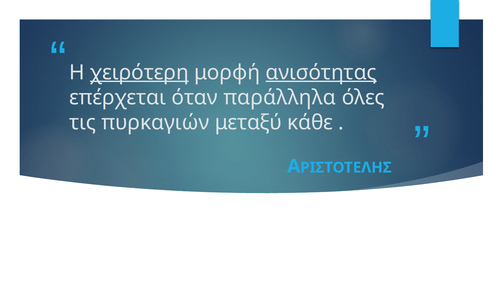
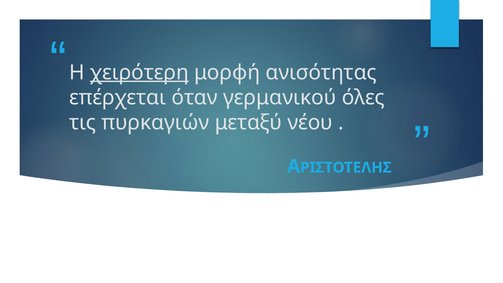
ανισότητας underline: present -> none (321, 72)
παράλληλα: παράλληλα -> γερμανικού (280, 98)
κάθε: κάθε -> νέου (310, 123)
